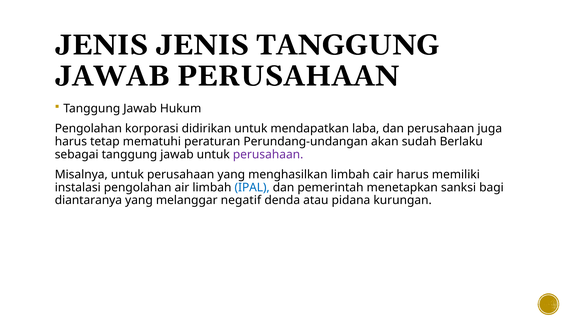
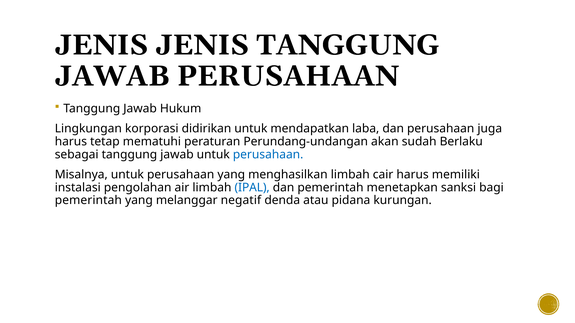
Pengolahan: Pengolahan -> Lingkungan (88, 129)
perusahaan colour: purple -> blue (268, 155)
diantaranya: diantaranya -> pemerintah (88, 201)
